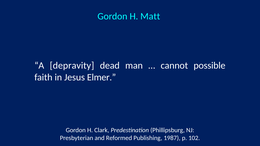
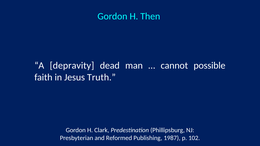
Matt: Matt -> Then (150, 16)
Elmer: Elmer -> Truth (101, 77)
